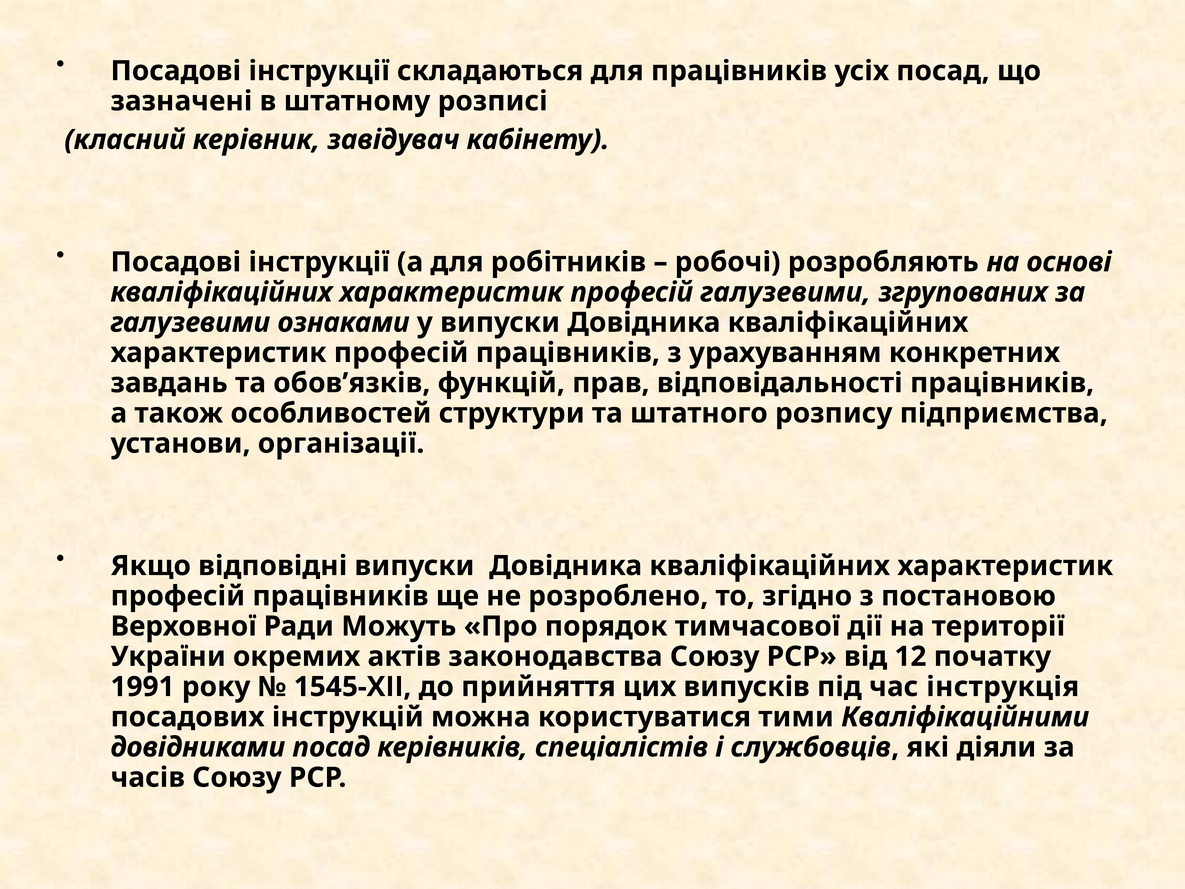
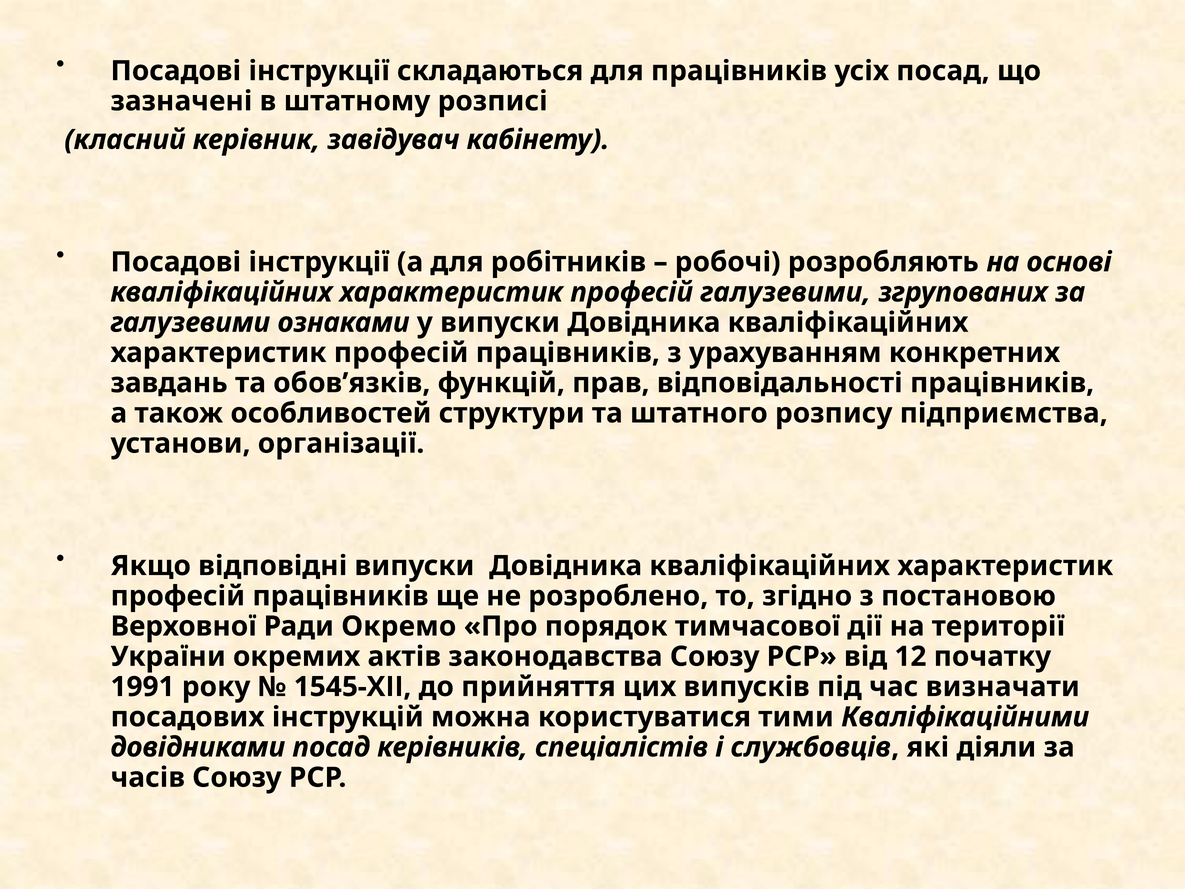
Можуть: Можуть -> Окремо (399, 626)
інструкція: інструкція -> визначати (1003, 687)
